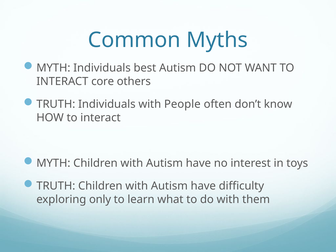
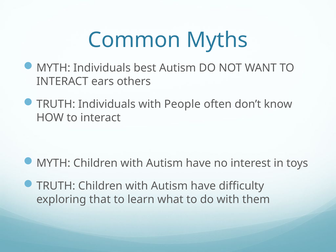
core: core -> ears (103, 81)
only: only -> that (100, 199)
